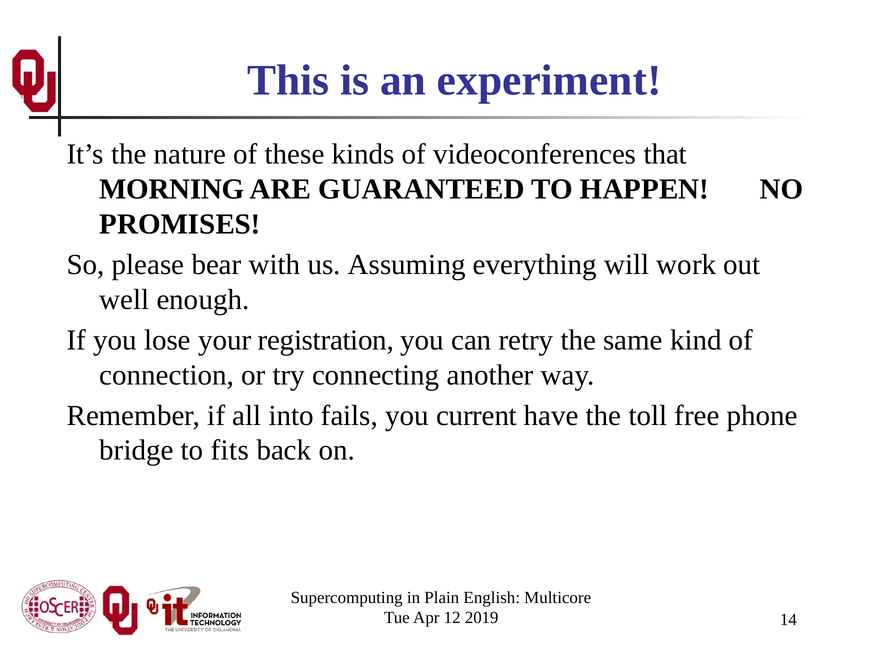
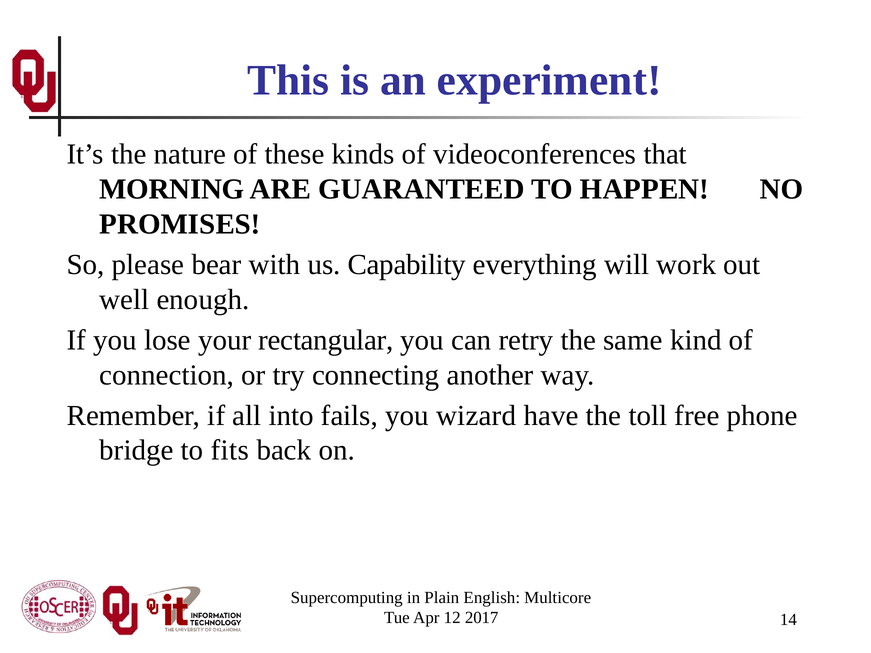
Assuming: Assuming -> Capability (407, 265)
registration: registration -> rectangular (326, 340)
current: current -> wizard (476, 416)
2019: 2019 -> 2017 (482, 618)
